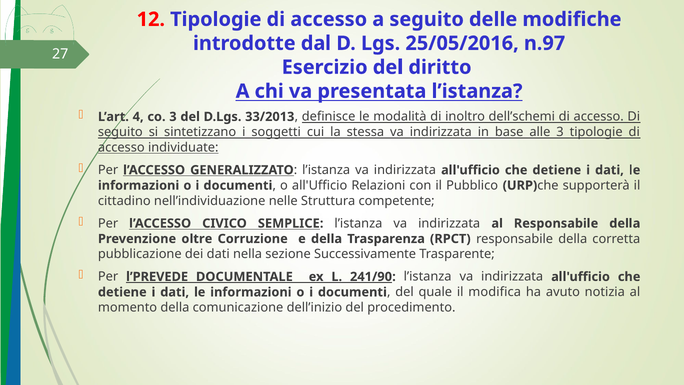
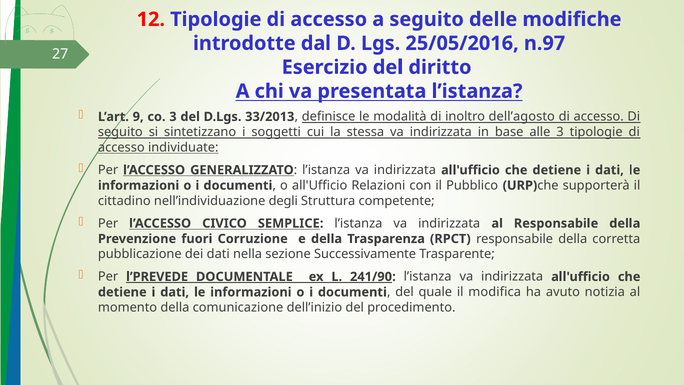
4: 4 -> 9 (138, 117)
dell’schemi: dell’schemi -> dell’agosto (522, 117)
nelle: nelle -> degli (283, 201)
oltre: oltre -> fuori (197, 239)
